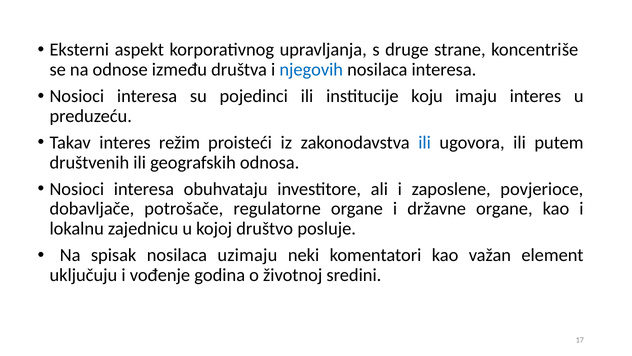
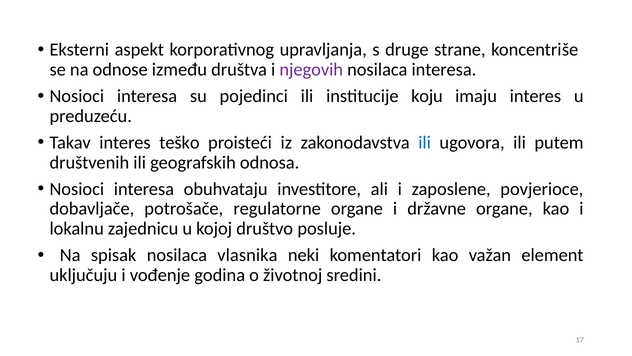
njegovih colour: blue -> purple (311, 70)
režim: režim -> teško (179, 142)
uzimaju: uzimaju -> vlasnika (247, 255)
